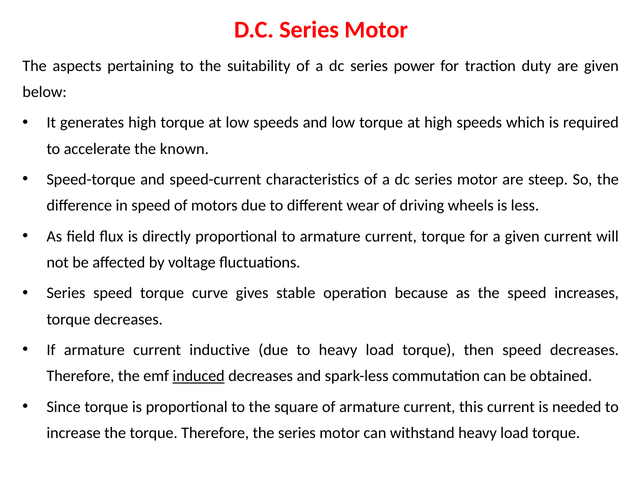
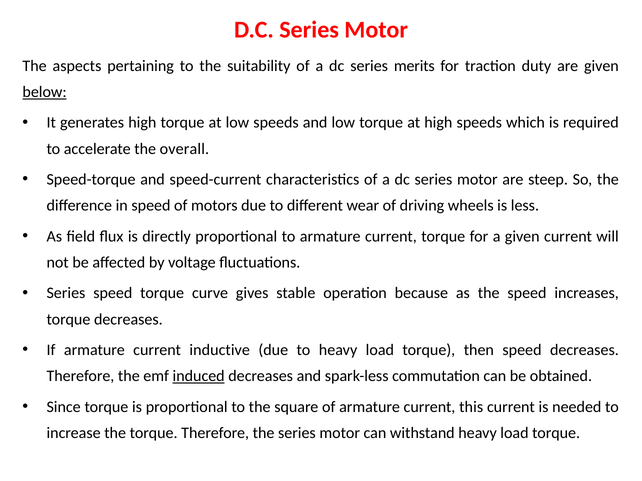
power: power -> merits (414, 66)
below underline: none -> present (45, 92)
known: known -> overall (184, 149)
